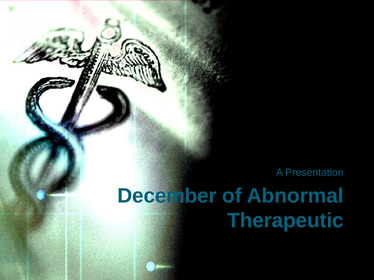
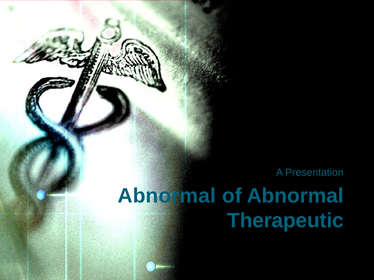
December: December -> Abnormal (167, 196)
